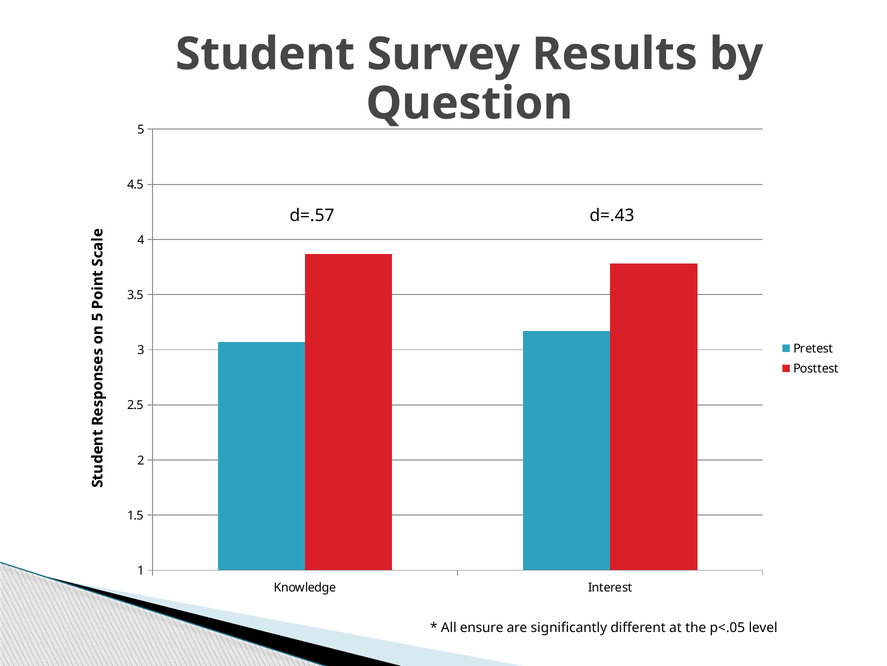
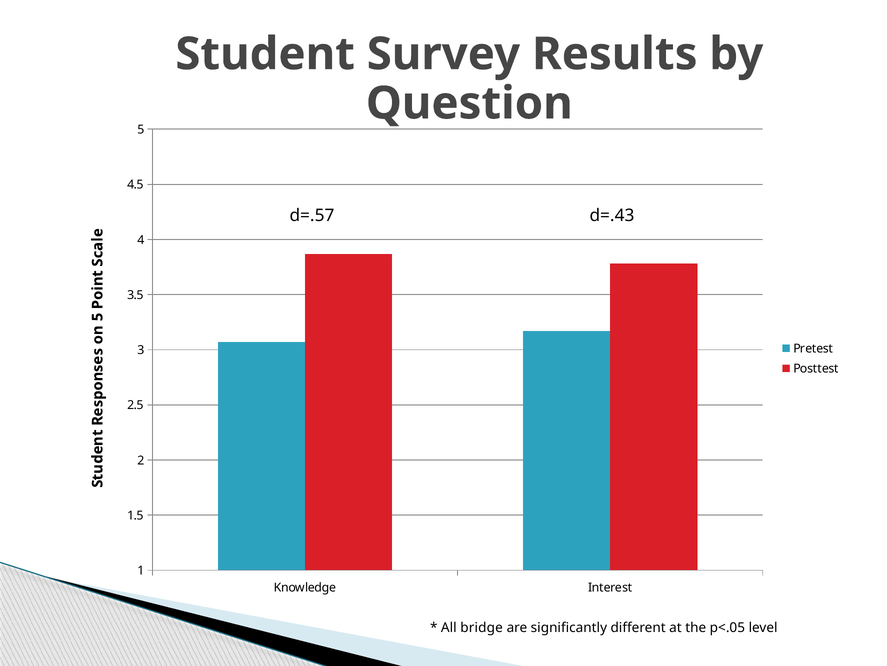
ensure: ensure -> bridge (482, 627)
